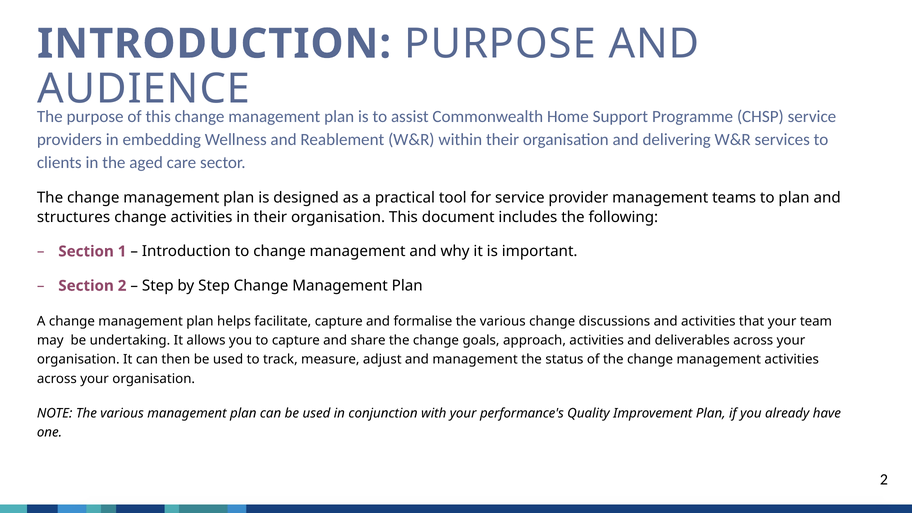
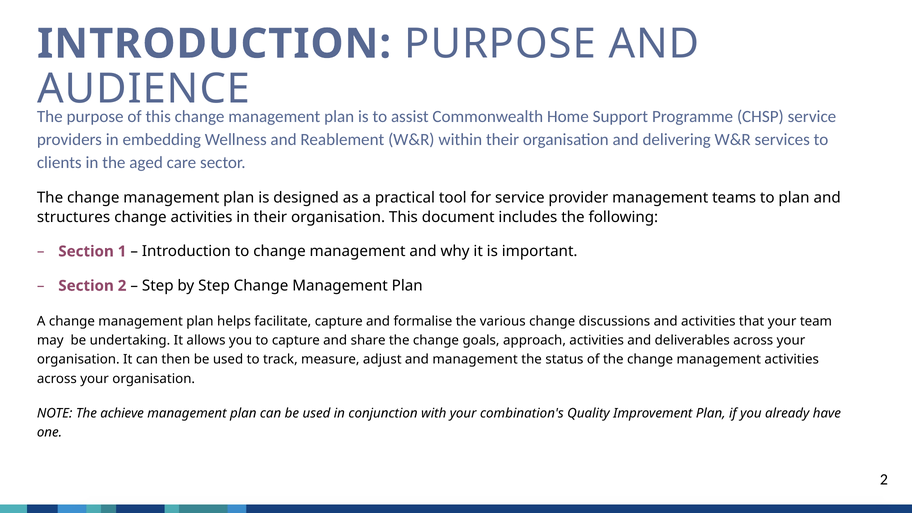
NOTE The various: various -> achieve (122, 413)
performance's: performance's -> combination's (522, 413)
